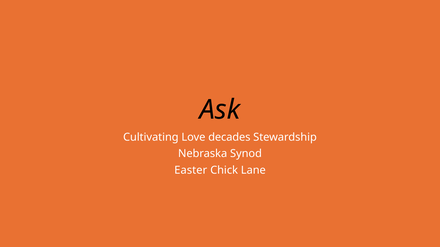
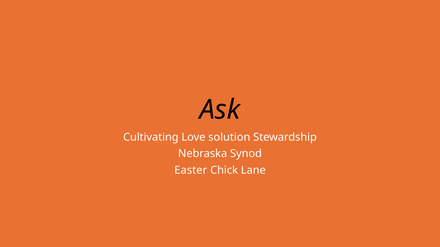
decades: decades -> solution (229, 138)
